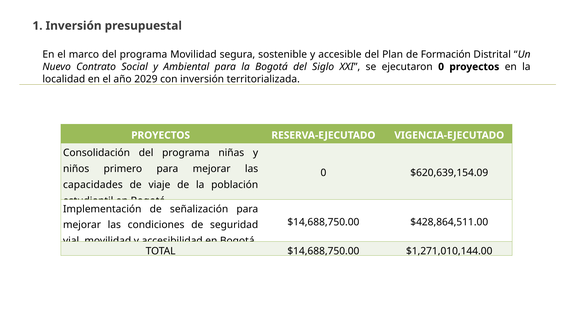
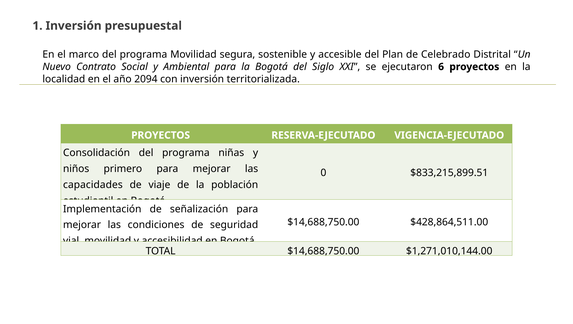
Formación: Formación -> Celebrado (446, 55)
ejecutaron 0: 0 -> 6 (441, 67)
2029: 2029 -> 2094 (146, 79)
$620,639,154.09: $620,639,154.09 -> $833,215,899.51 (449, 173)
